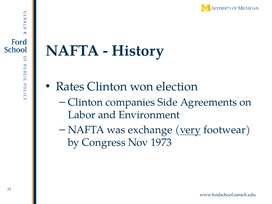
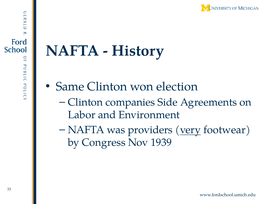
Rates: Rates -> Same (70, 87)
exchange: exchange -> providers (150, 130)
1973: 1973 -> 1939 (161, 142)
